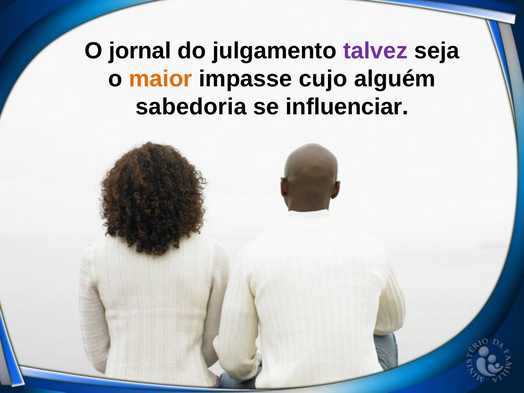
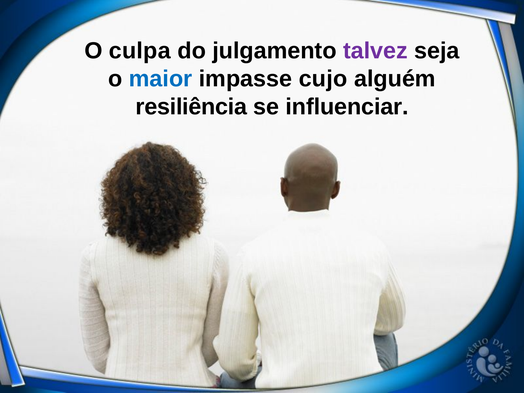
jornal: jornal -> culpa (140, 51)
maior colour: orange -> blue (161, 79)
sabedoria: sabedoria -> resiliência (191, 107)
